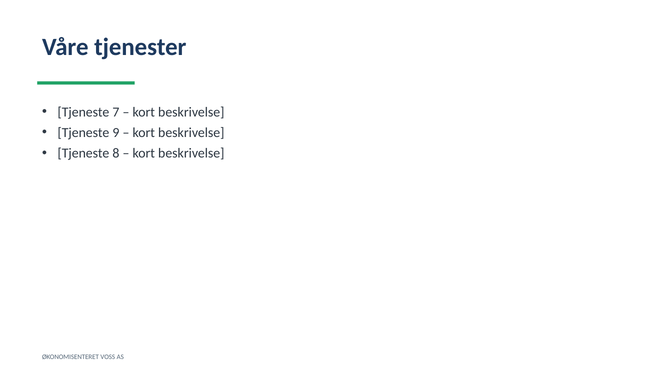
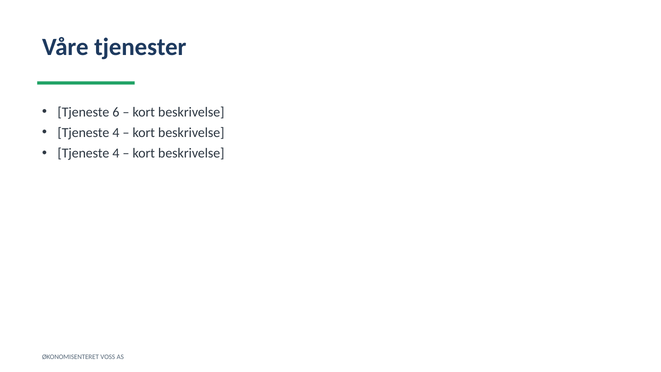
7: 7 -> 6 (116, 112)
9: 9 -> 4 (116, 133)
8: 8 -> 4 (116, 153)
